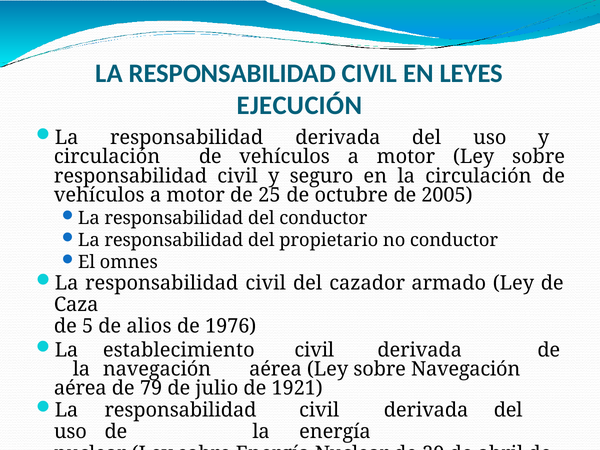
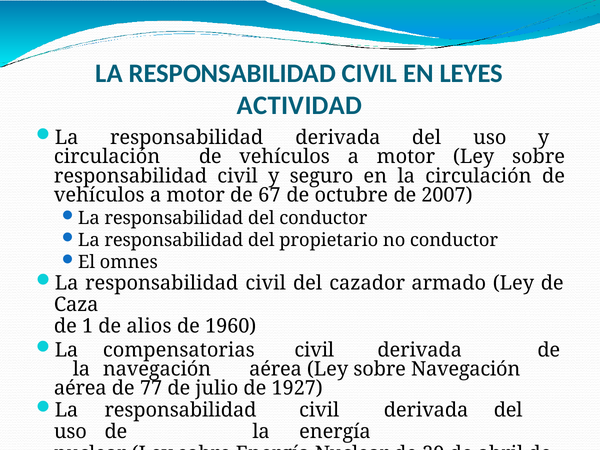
EJECUCIÓN: EJECUCIÓN -> ACTIVIDAD (300, 105)
25: 25 -> 67 (269, 195)
2005: 2005 -> 2007 (447, 195)
5: 5 -> 1 (88, 326)
1976: 1976 -> 1960 (231, 326)
establecimiento: establecimiento -> compensatorias (179, 350)
79: 79 -> 77 (151, 388)
1921: 1921 -> 1927 (297, 388)
